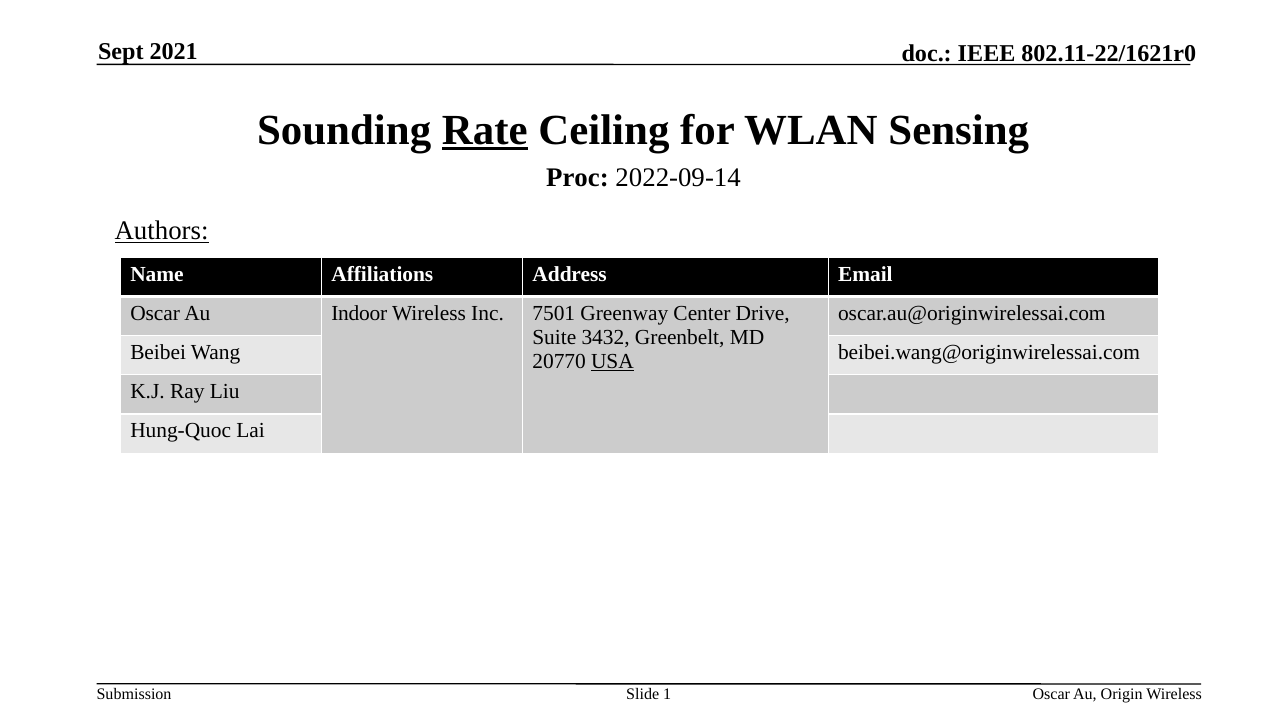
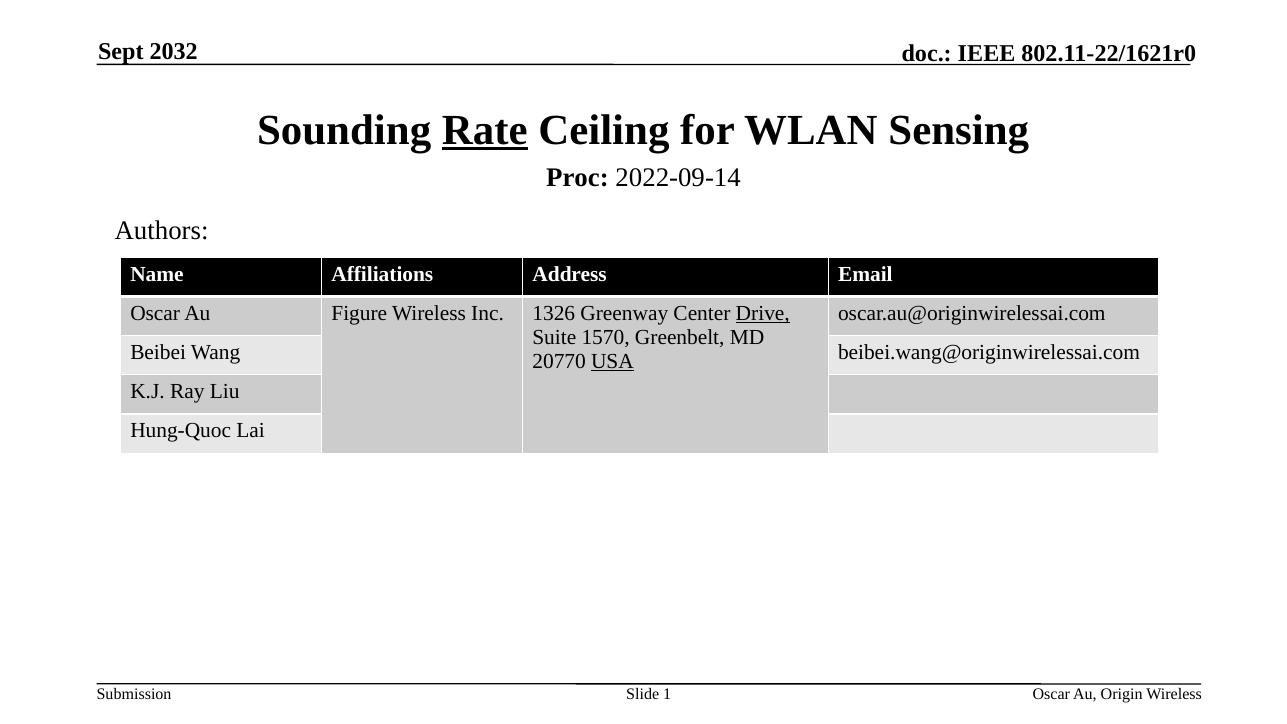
2021: 2021 -> 2032 (174, 51)
Authors underline: present -> none (162, 231)
Indoor: Indoor -> Figure (359, 313)
7501: 7501 -> 1326 (554, 313)
Drive underline: none -> present (763, 313)
3432: 3432 -> 1570 (606, 337)
